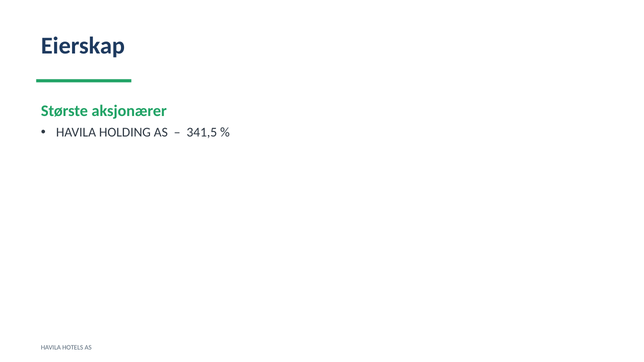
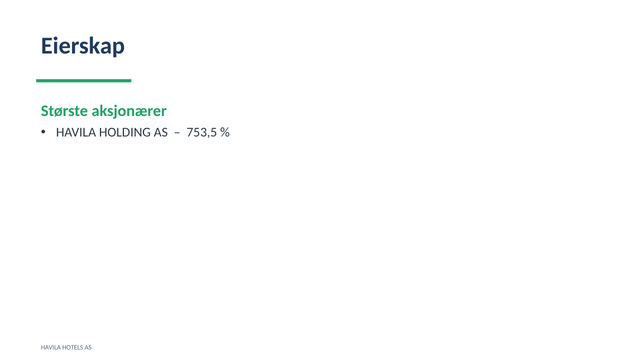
341,5: 341,5 -> 753,5 (202, 132)
